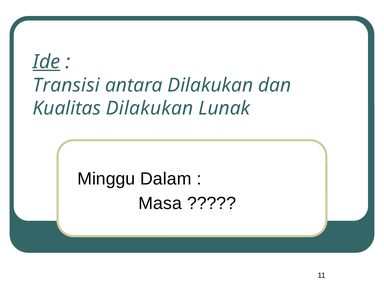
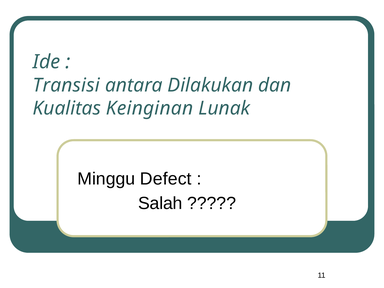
Ide underline: present -> none (46, 62)
Kualitas Dilakukan: Dilakukan -> Keinginan (150, 108)
Dalam: Dalam -> Defect (166, 179)
Masa: Masa -> Salah (160, 203)
